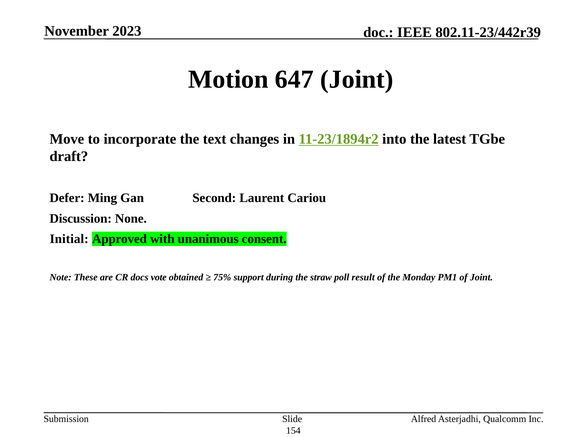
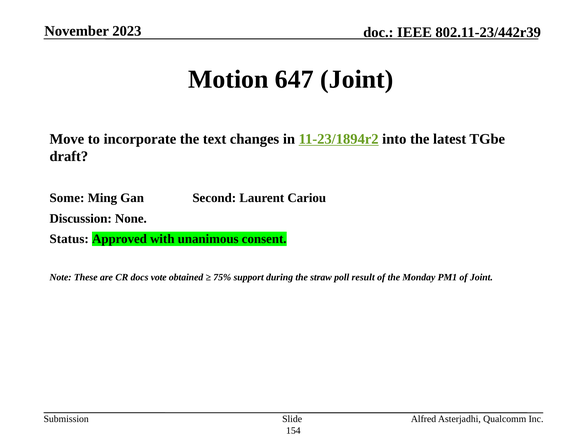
Defer: Defer -> Some (67, 198)
Initial: Initial -> Status (69, 239)
